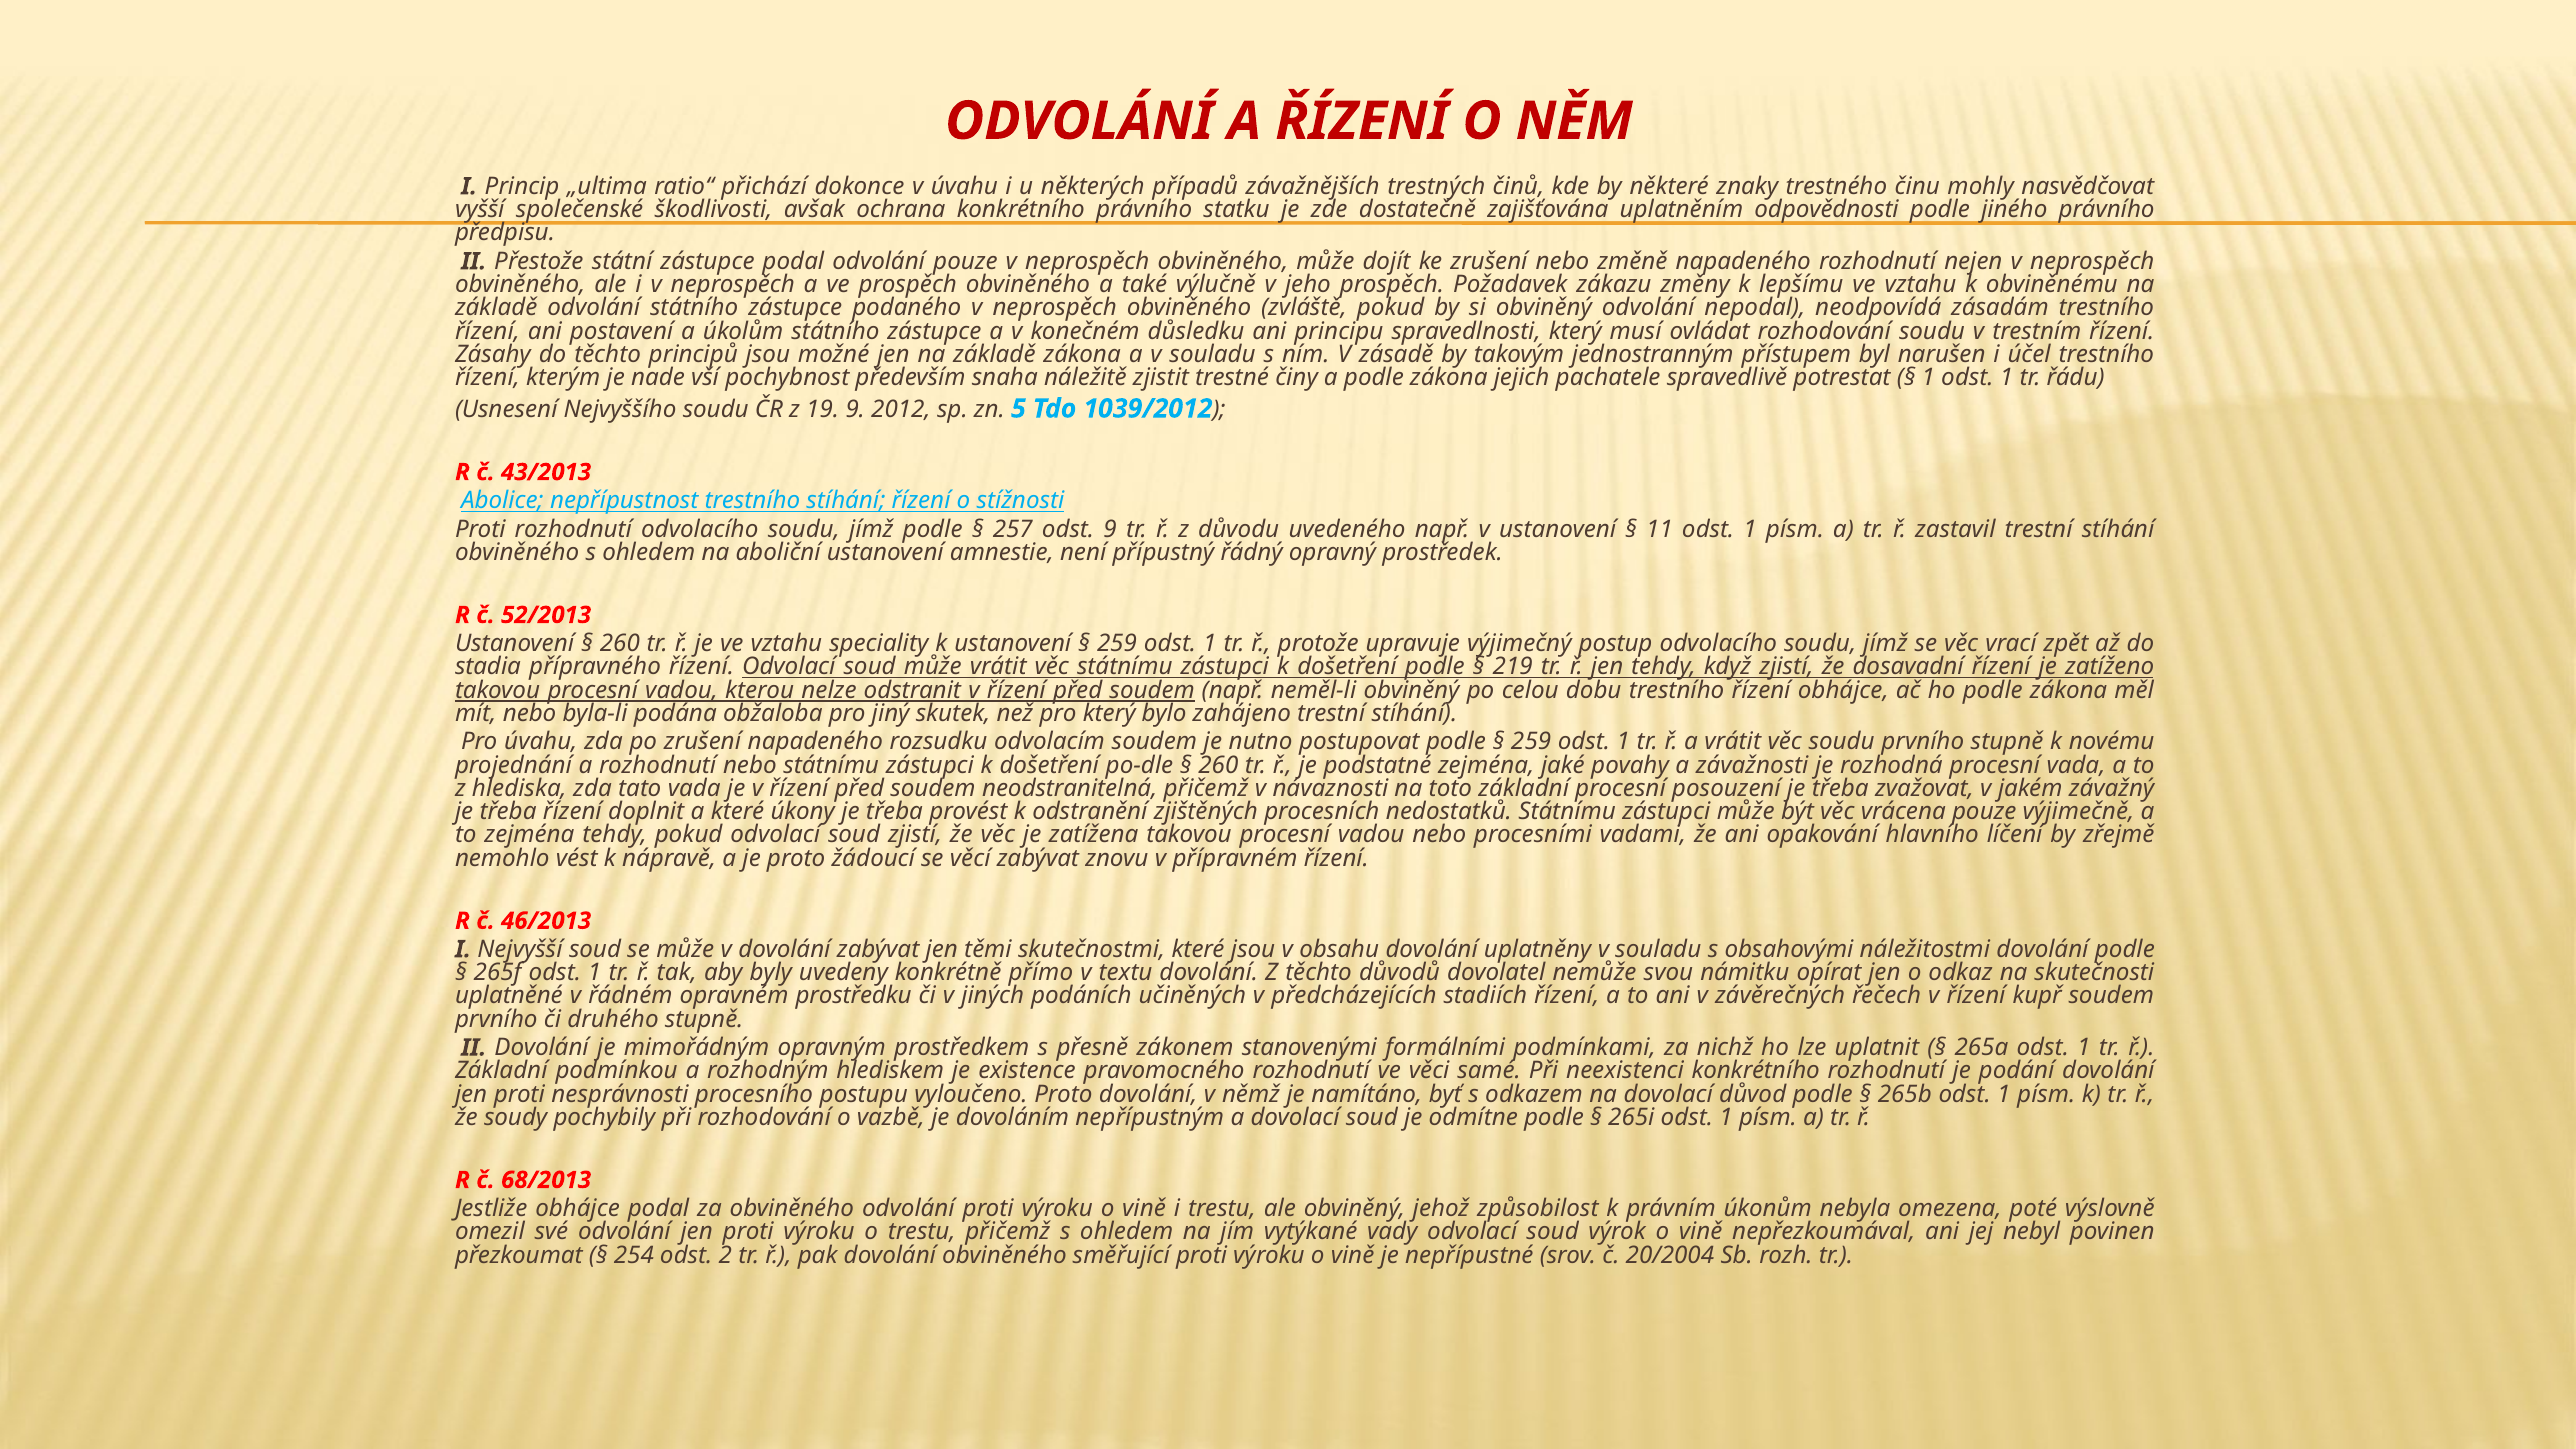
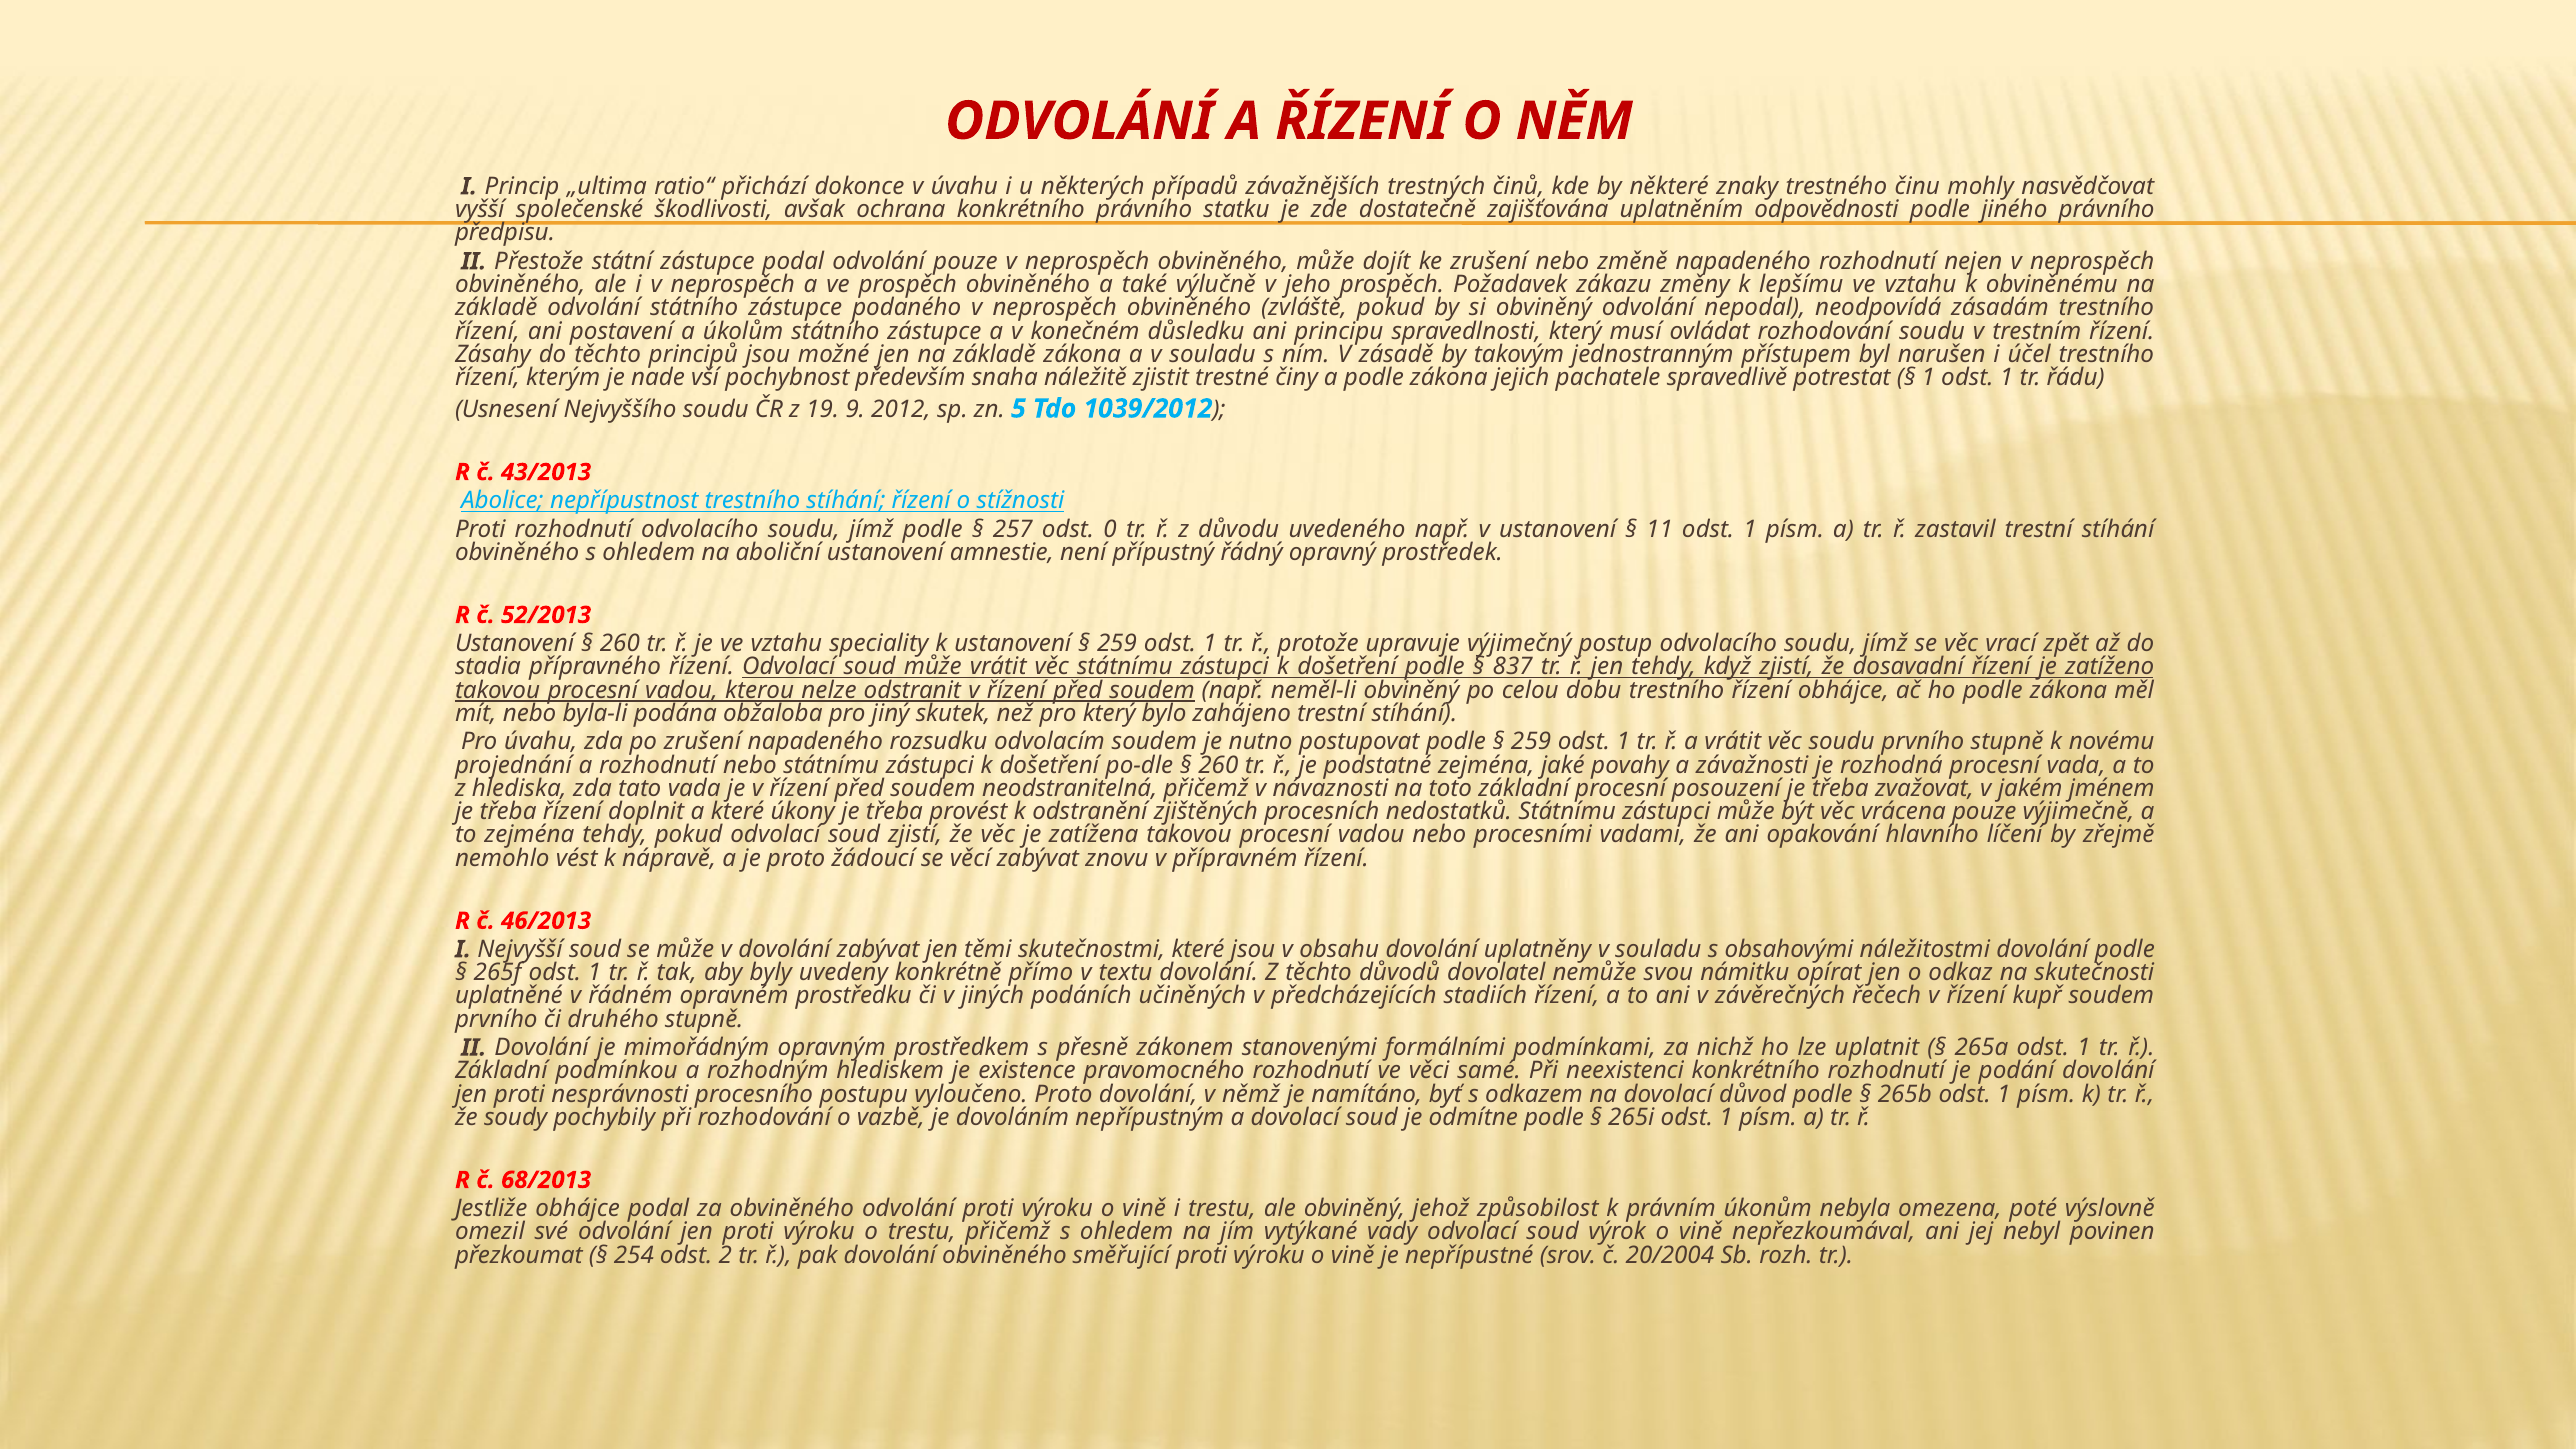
odst 9: 9 -> 0 (1110, 529)
219: 219 -> 837 (1513, 667)
závažný: závažný -> jménem (2112, 788)
